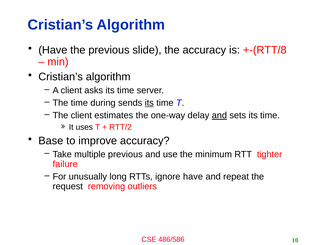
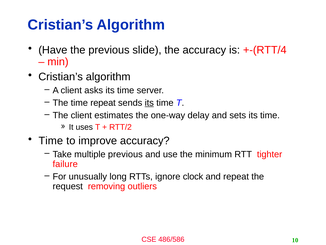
+-(RTT/8: +-(RTT/8 -> +-(RTT/4 (265, 50)
time during: during -> repeat (103, 103)
and underline: present -> none (219, 115)
Base: Base -> Time (51, 140)
ignore have: have -> clock (193, 176)
